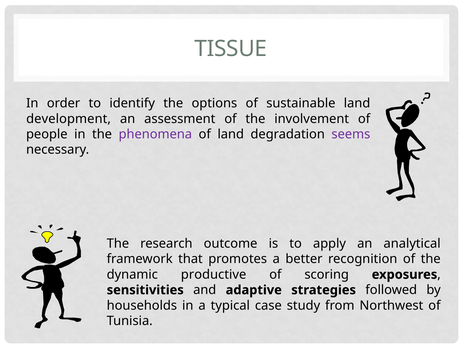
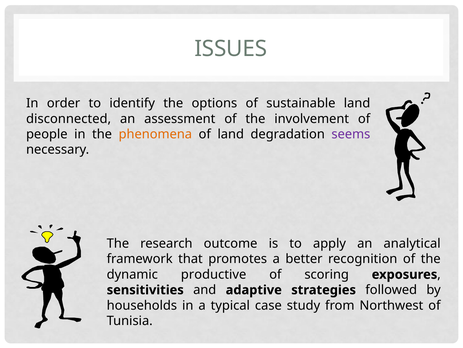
TISSUE: TISSUE -> ISSUES (231, 49)
development: development -> disconnected (69, 119)
phenomena colour: purple -> orange (155, 134)
